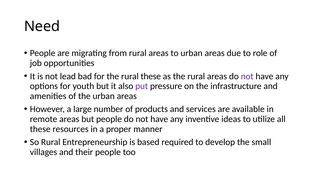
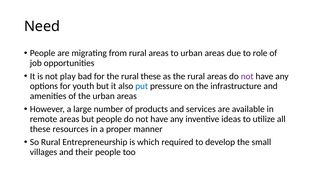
lead: lead -> play (68, 76)
put colour: purple -> blue (142, 86)
based: based -> which (148, 142)
